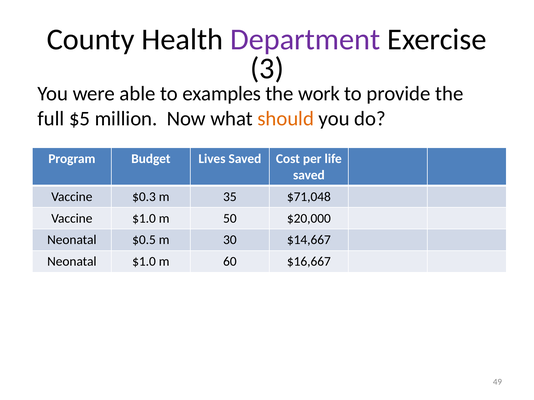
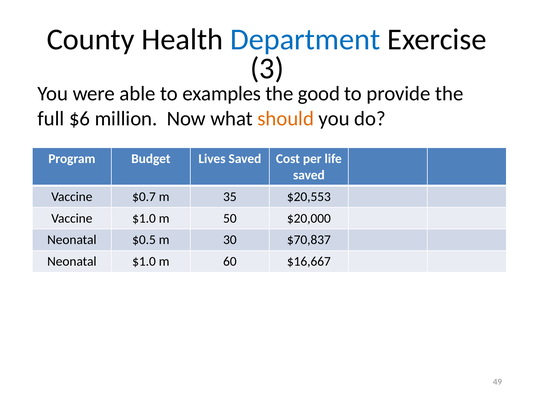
Department colour: purple -> blue (305, 39)
work: work -> good (319, 94)
$5: $5 -> $6 (80, 119)
$0.3: $0.3 -> $0.7 (144, 197)
$71,048: $71,048 -> $20,553 (309, 197)
$14,667: $14,667 -> $70,837 (309, 240)
